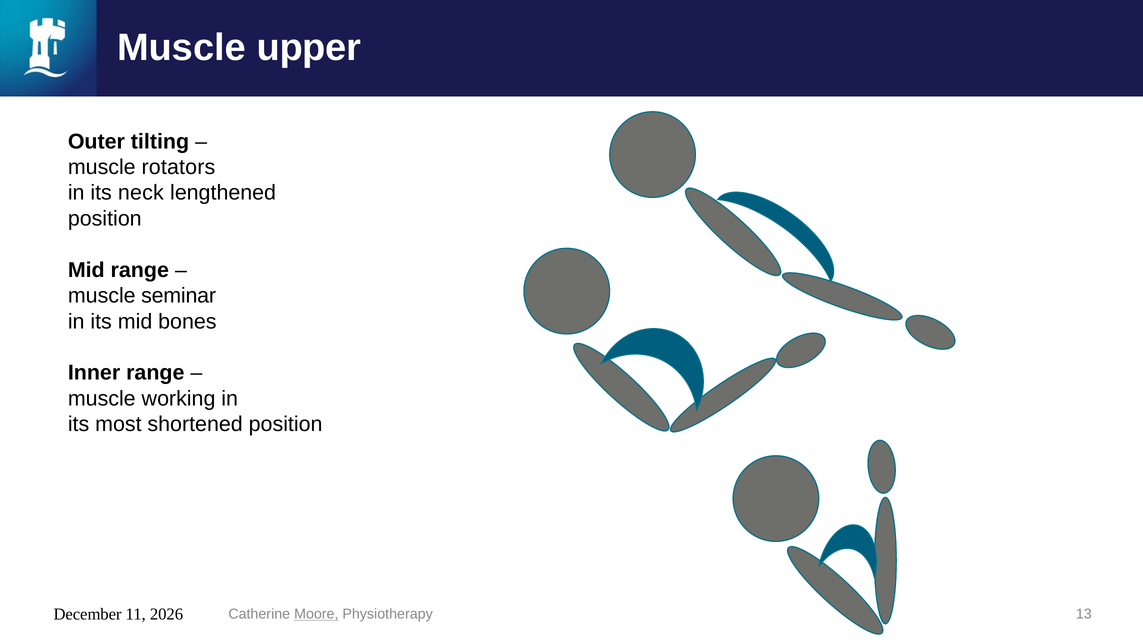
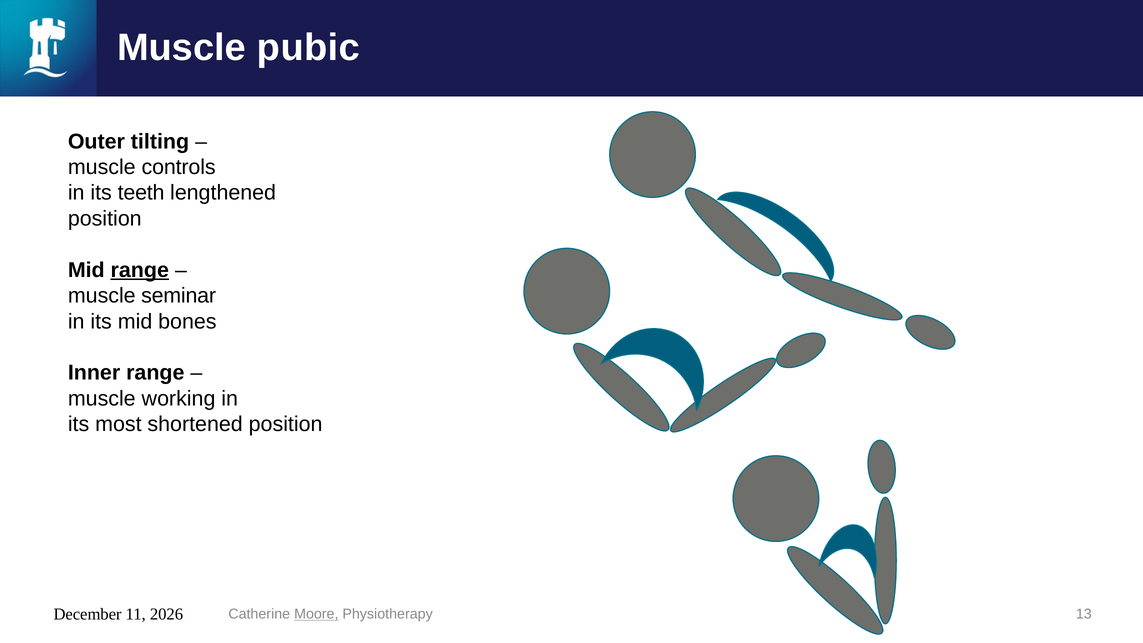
upper: upper -> pubic (308, 48)
rotators: rotators -> controls (179, 167)
neck: neck -> teeth (141, 193)
range underline: none -> present (140, 270)
